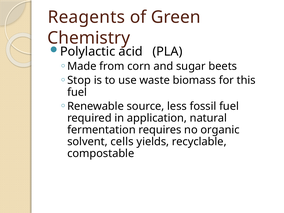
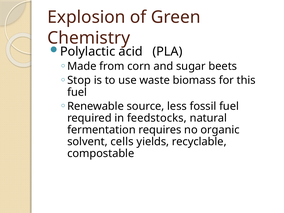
Reagents: Reagents -> Explosion (86, 17)
application: application -> feedstocks (157, 118)
